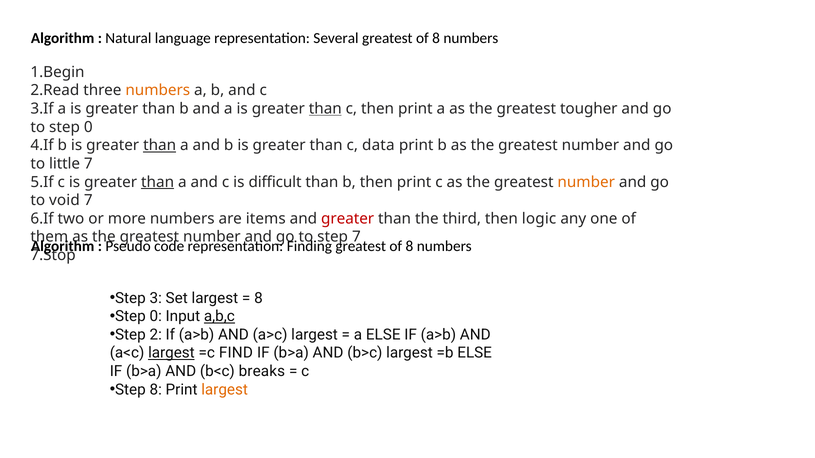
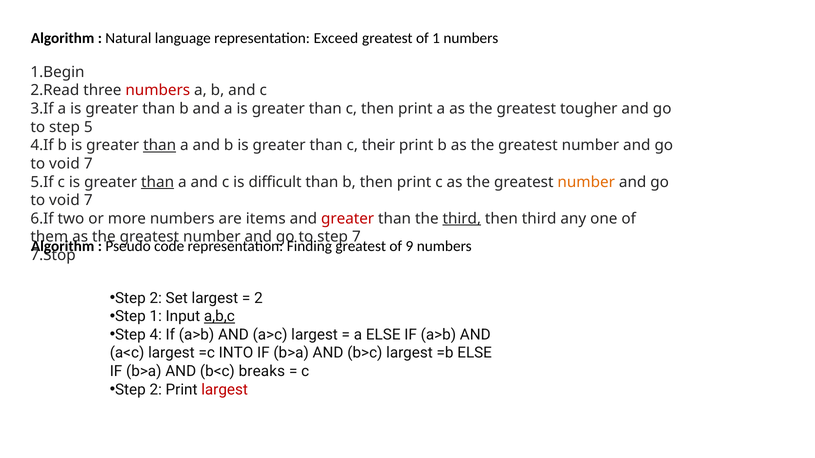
Several: Several -> Exceed (336, 38)
8: 8 -> 1 (436, 38)
numbers colour: orange -> red (158, 90)
than underline: present -> none (325, 109)
to step 0: 0 -> 5 (88, 127)
data: data -> their (379, 145)
little: little -> void (64, 164)
third underline: none -> present (462, 219)
then logic: logic -> third (539, 219)
8: 8 -> 9 (409, 246)
3: 3 -> 2 (156, 298)
8: 8 -> 2 (258, 298)
0: 0 -> 1 (156, 317)
2: 2 -> 4 (156, 335)
largest underline: present -> none (171, 353)
FIND: FIND -> INTO (236, 353)
8: 8 -> 2 (156, 390)
largest colour: orange -> red (225, 390)
